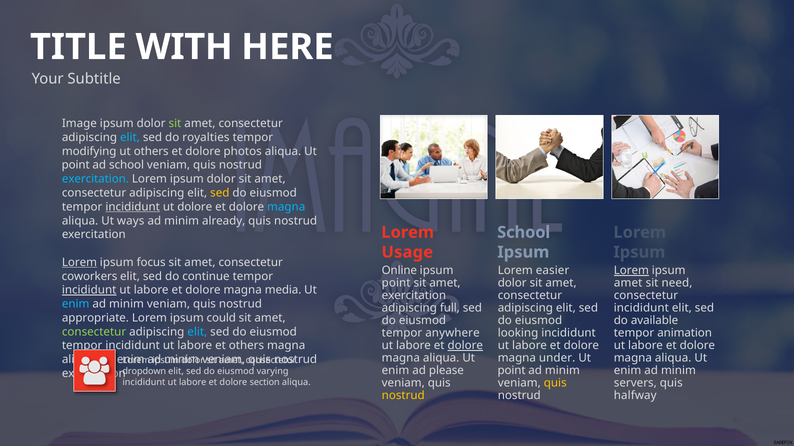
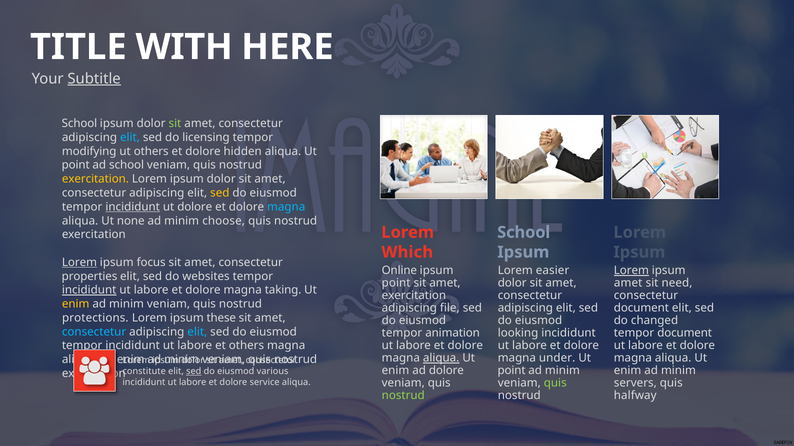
Subtitle underline: none -> present (94, 79)
Image: Image -> School (79, 124)
royalties: royalties -> licensing (206, 138)
photos: photos -> hidden (243, 151)
exercitation colour: light blue -> yellow (95, 179)
ways: ways -> none (131, 221)
already: already -> choose (224, 221)
Usage: Usage -> Which (407, 252)
coworkers: coworkers -> properties (90, 277)
continue: continue -> websites (206, 277)
media: media -> taking (283, 291)
enim colour: light blue -> yellow (76, 304)
full: full -> file (450, 308)
incididunt: incididunt -> document (641, 308)
appropriate: appropriate -> protections (95, 318)
could: could -> these (221, 318)
available: available -> changed (655, 321)
consectetur colour: light green -> light blue (94, 332)
anywhere: anywhere -> animation (453, 333)
tempor animation: animation -> document (685, 333)
dolore underline: present -> none (465, 346)
aliqua underline: none -> present (441, 359)
ad please: please -> dolore (446, 371)
dropdown: dropdown -> constitute (144, 372)
sed underline: none -> present (194, 372)
varying: varying -> various (273, 372)
section: section -> service (265, 383)
quis colour: yellow -> light green (555, 384)
nostrud colour: yellow -> light green (403, 396)
